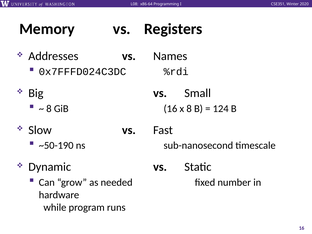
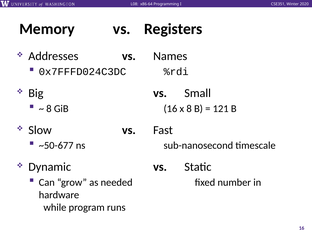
124: 124 -> 121 (221, 109)
~50-190: ~50-190 -> ~50-677 (56, 146)
